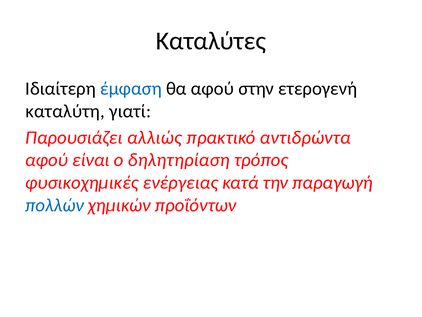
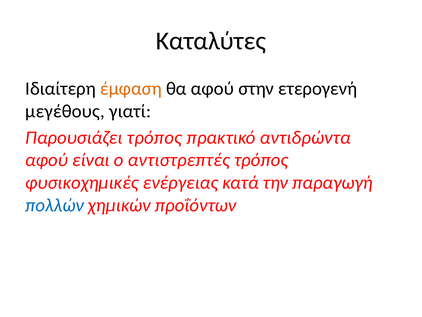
έμφαση colour: blue -> orange (131, 89)
καταλύτη: καταλύτη -> μεγέθους (65, 111)
Παρουσιάζει αλλιώς: αλλιώς -> τρόπος (154, 137)
δηλητηρίαση: δηλητηρίαση -> αντιστρεπτές (179, 160)
